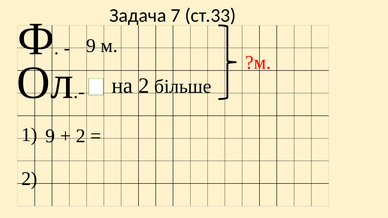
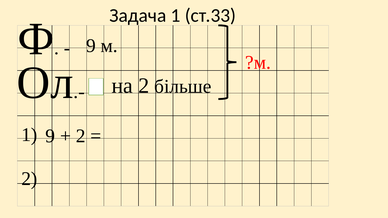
Задача 7: 7 -> 1 (176, 16)
